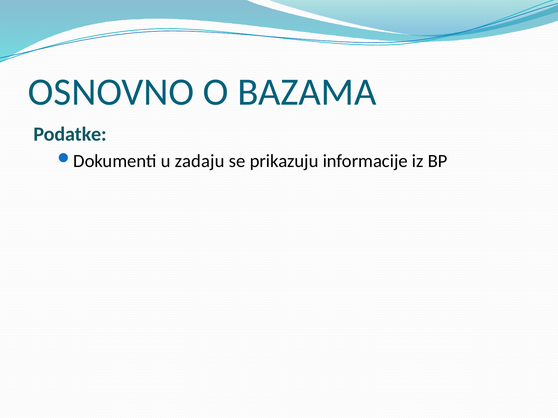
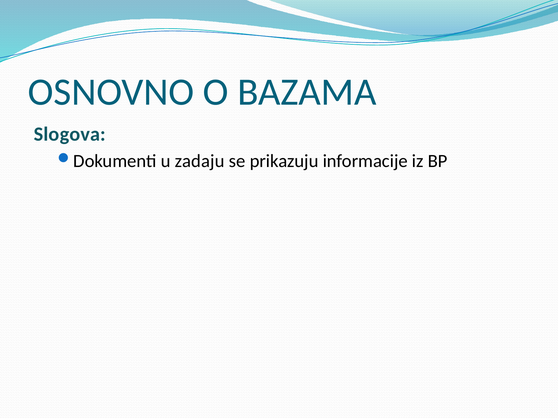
Podatke: Podatke -> Slogova (70, 134)
